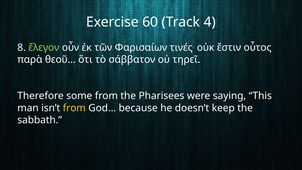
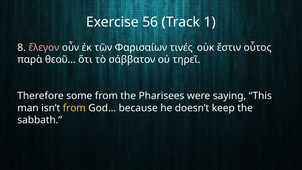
60: 60 -> 56 (150, 22)
4: 4 -> 1 (210, 22)
ἔλεγον colour: light green -> pink (44, 48)
